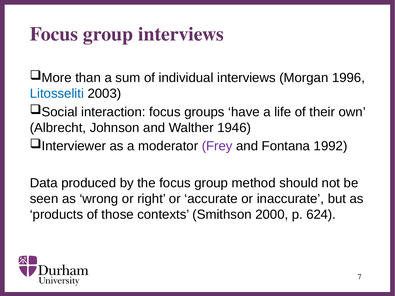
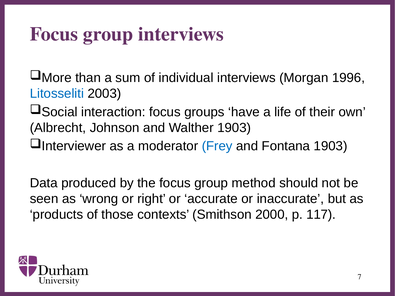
Walther 1946: 1946 -> 1903 (234, 128)
Frey colour: purple -> blue (217, 146)
Fontana 1992: 1992 -> 1903 (331, 146)
624: 624 -> 117 (321, 215)
